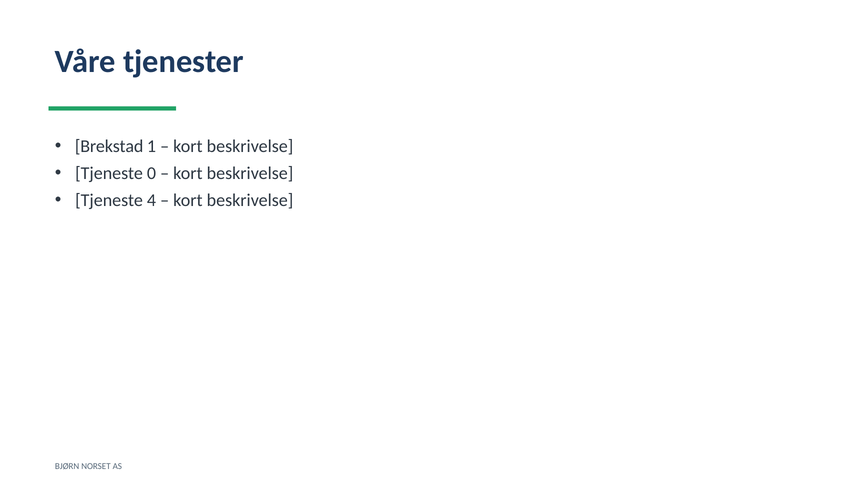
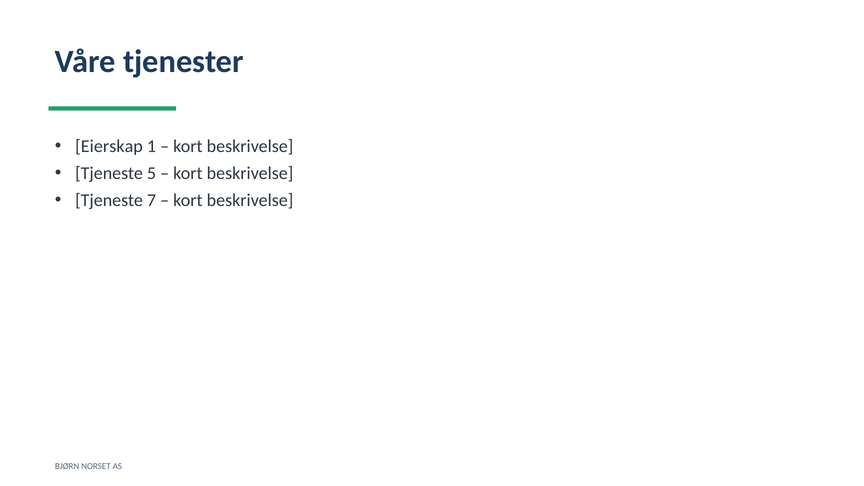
Brekstad: Brekstad -> Eierskap (109, 146)
0: 0 -> 5 (151, 173)
4: 4 -> 7 (151, 200)
